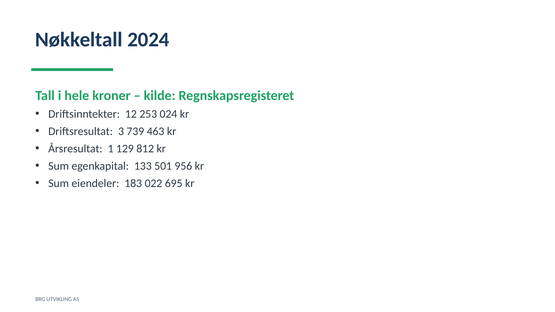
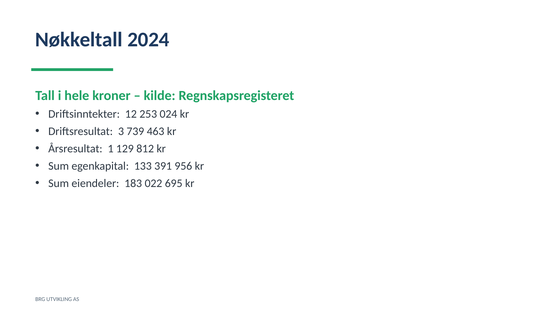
501: 501 -> 391 (163, 166)
